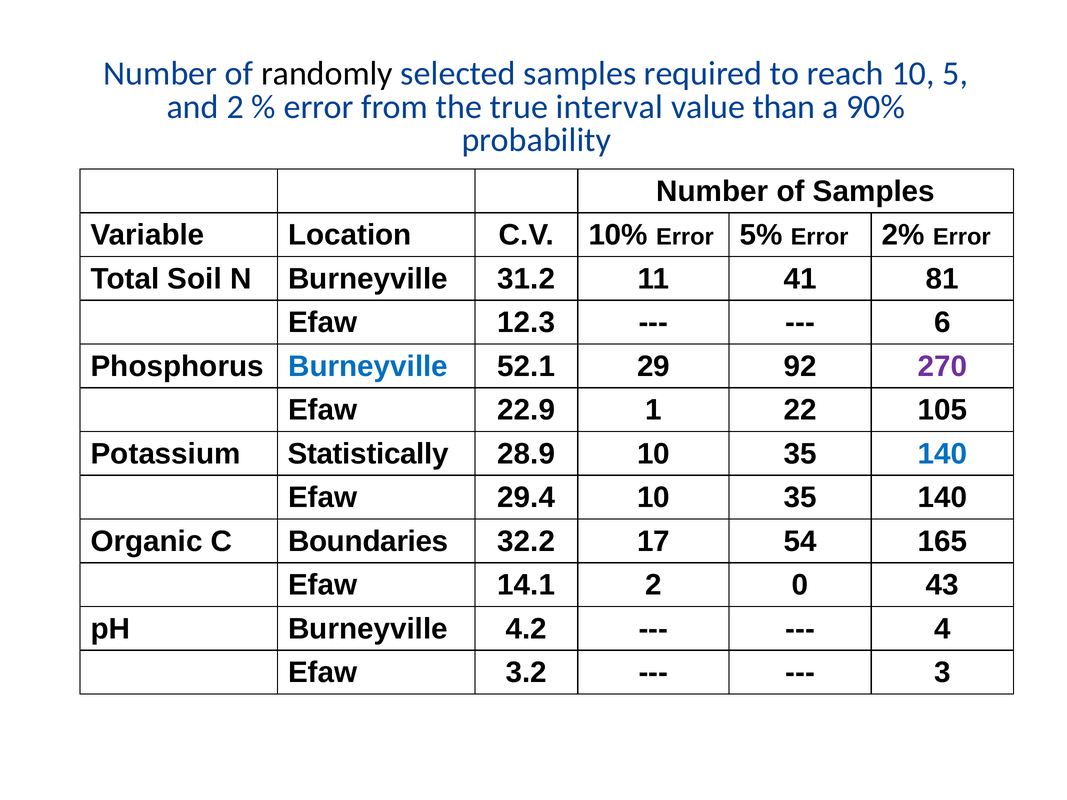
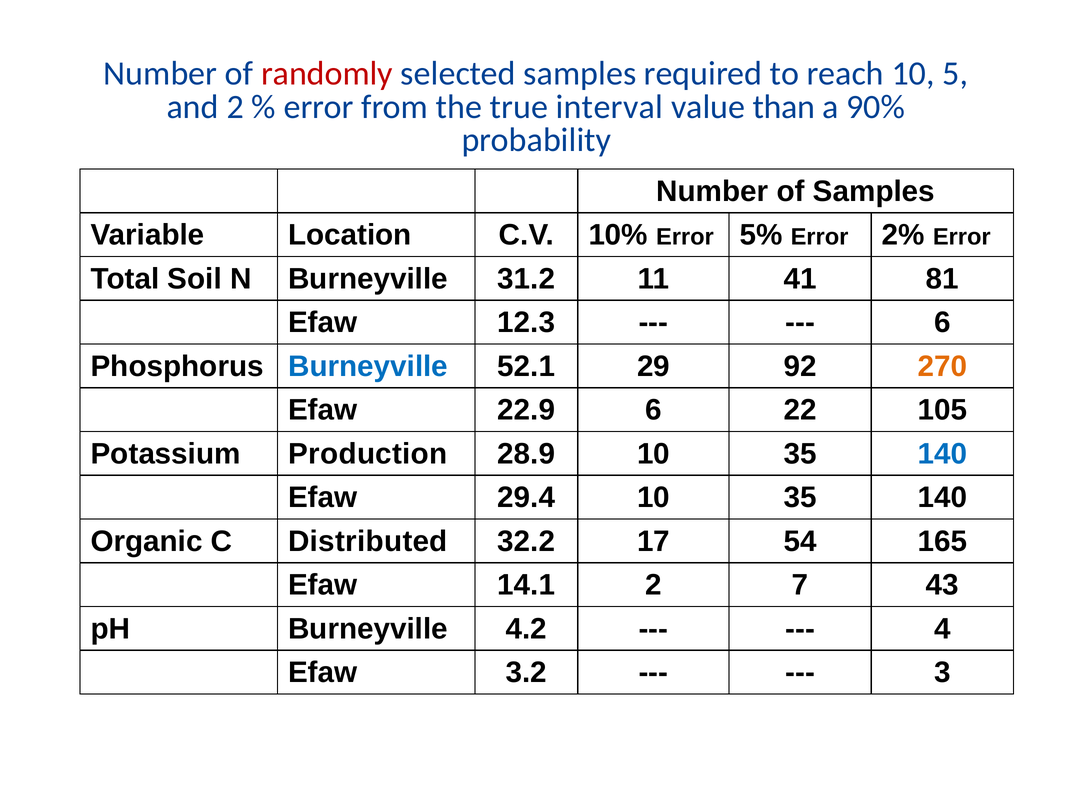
randomly colour: black -> red (327, 73)
270 colour: purple -> orange (942, 366)
22.9 1: 1 -> 6 (654, 410)
Statistically: Statistically -> Production (368, 454)
Boundaries: Boundaries -> Distributed (368, 542)
0: 0 -> 7 (800, 585)
